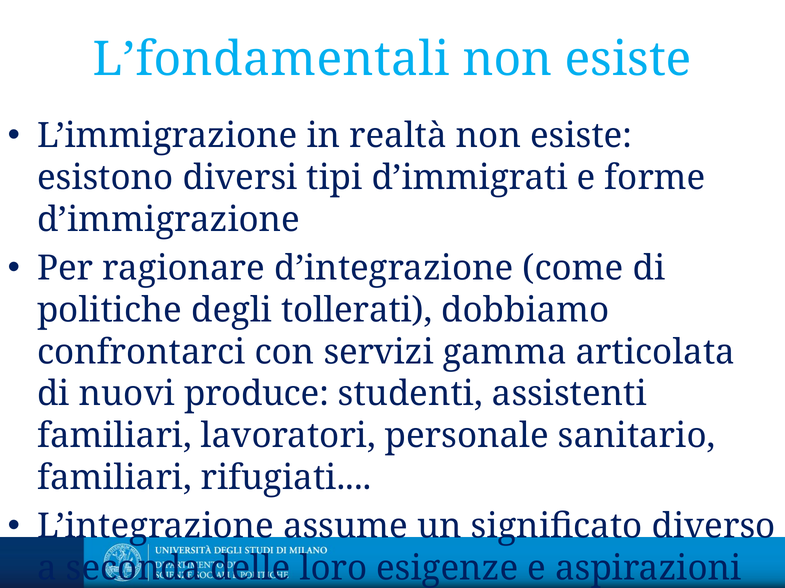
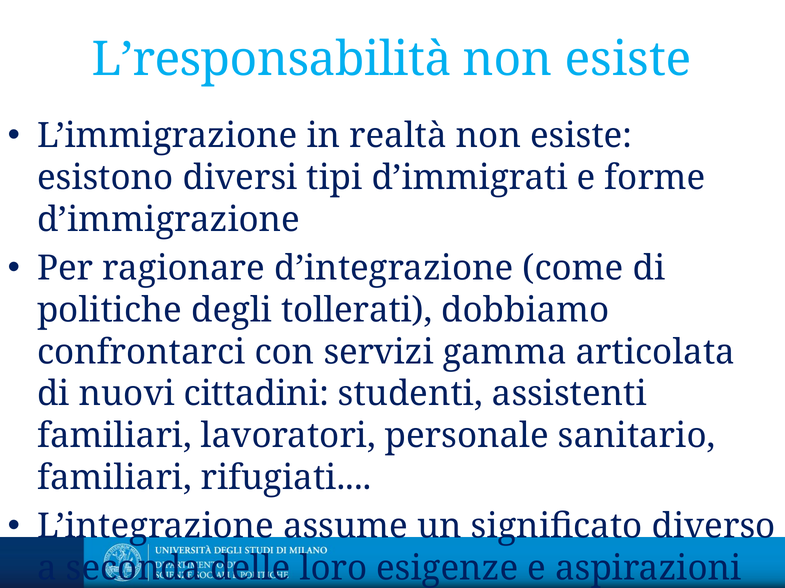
L’fondamentali: L’fondamentali -> L’responsabilità (272, 60)
produce: produce -> cittadini (257, 394)
